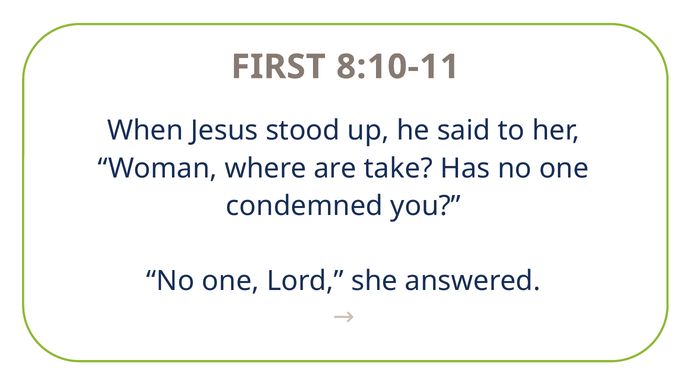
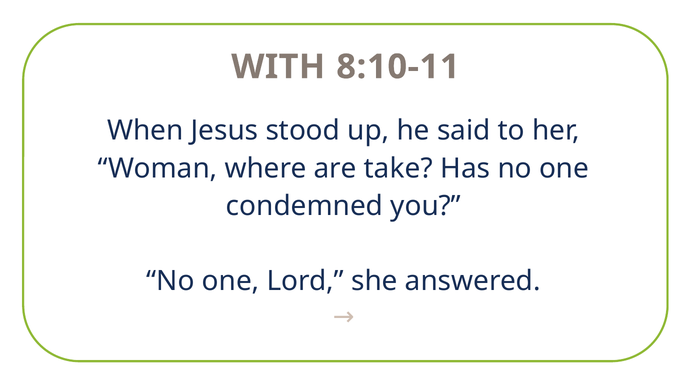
FIRST: FIRST -> WITH (278, 67)
